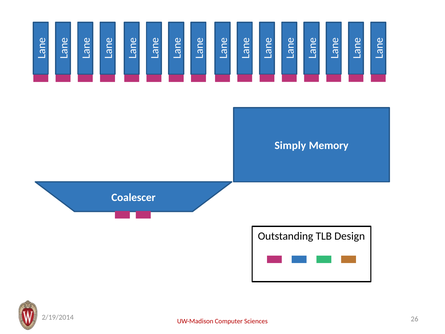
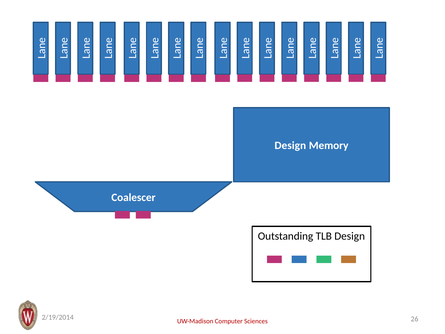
Simply: Simply -> Design (290, 145)
